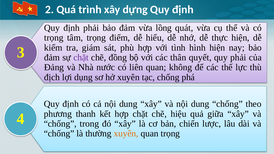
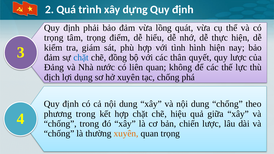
chặt colour: purple -> blue (81, 58)
quy phải: phải -> lược (238, 58)
phương thanh: thanh -> trong (86, 114)
